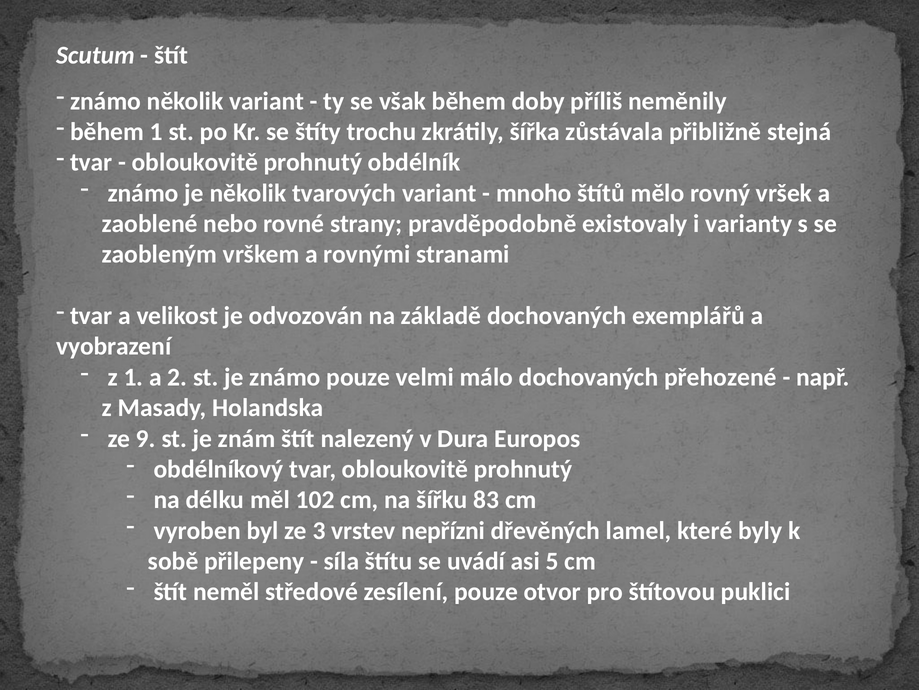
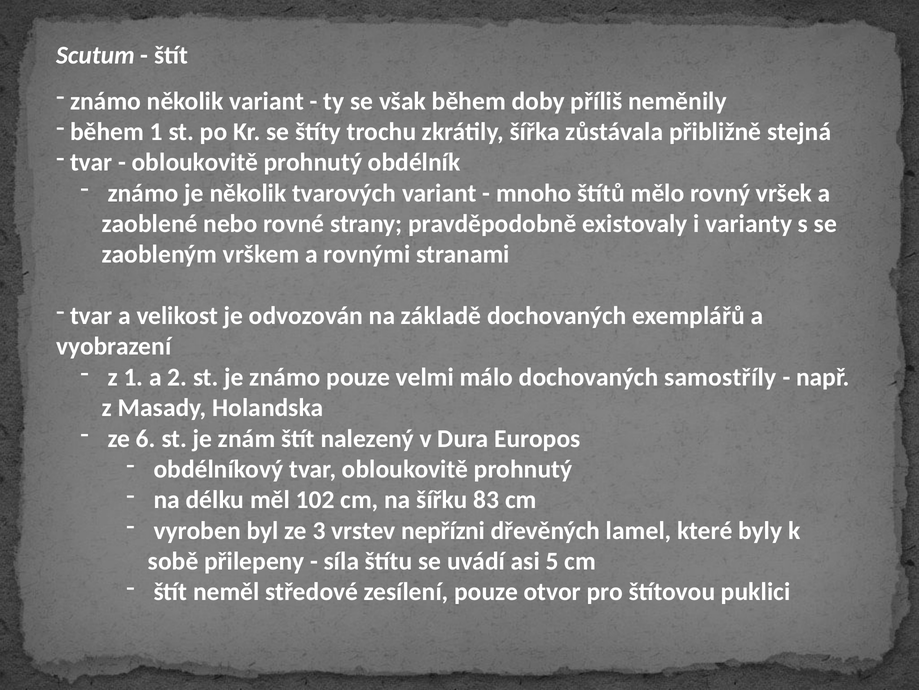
přehozené: přehozené -> samostříly (720, 377)
9: 9 -> 6 (146, 438)
